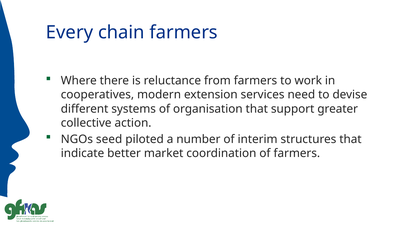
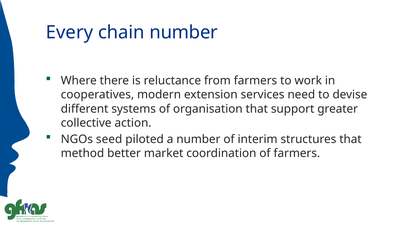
chain farmers: farmers -> number (184, 33)
indicate: indicate -> method (82, 153)
